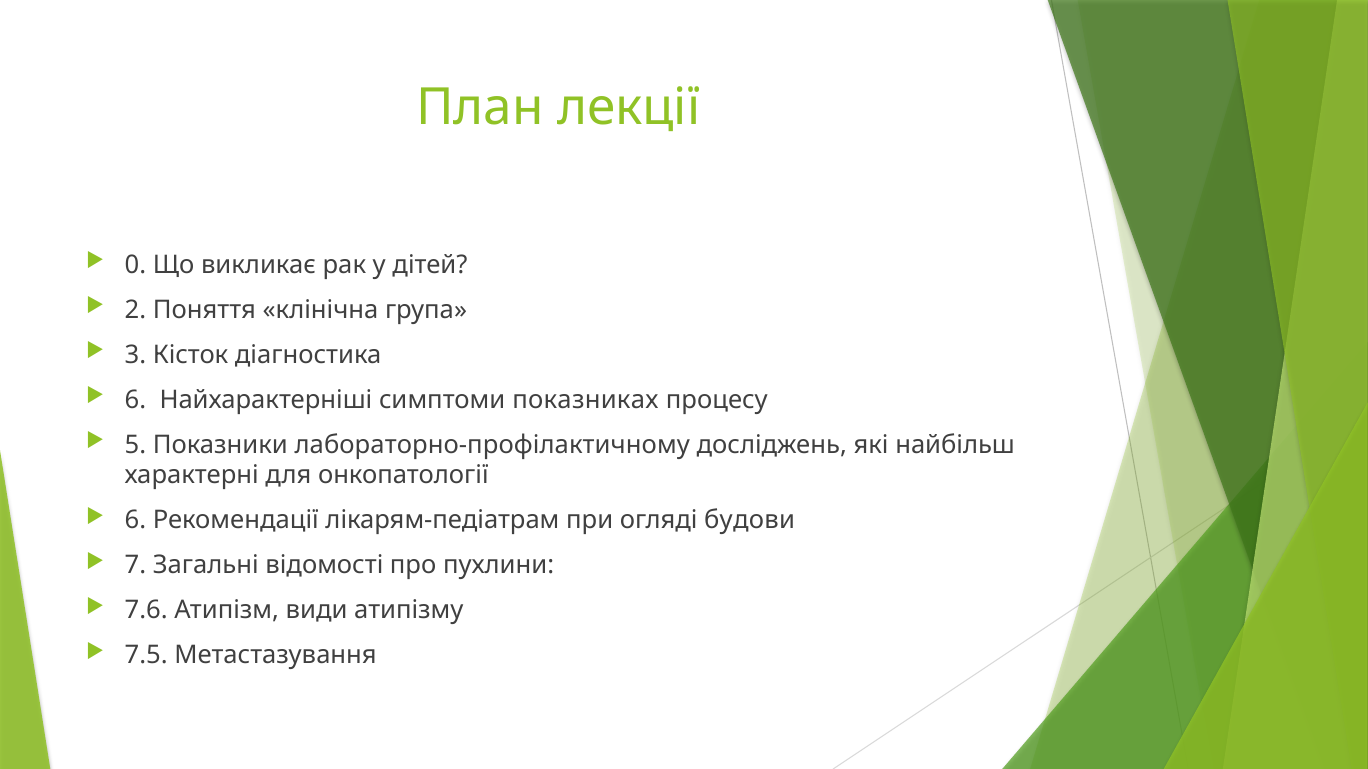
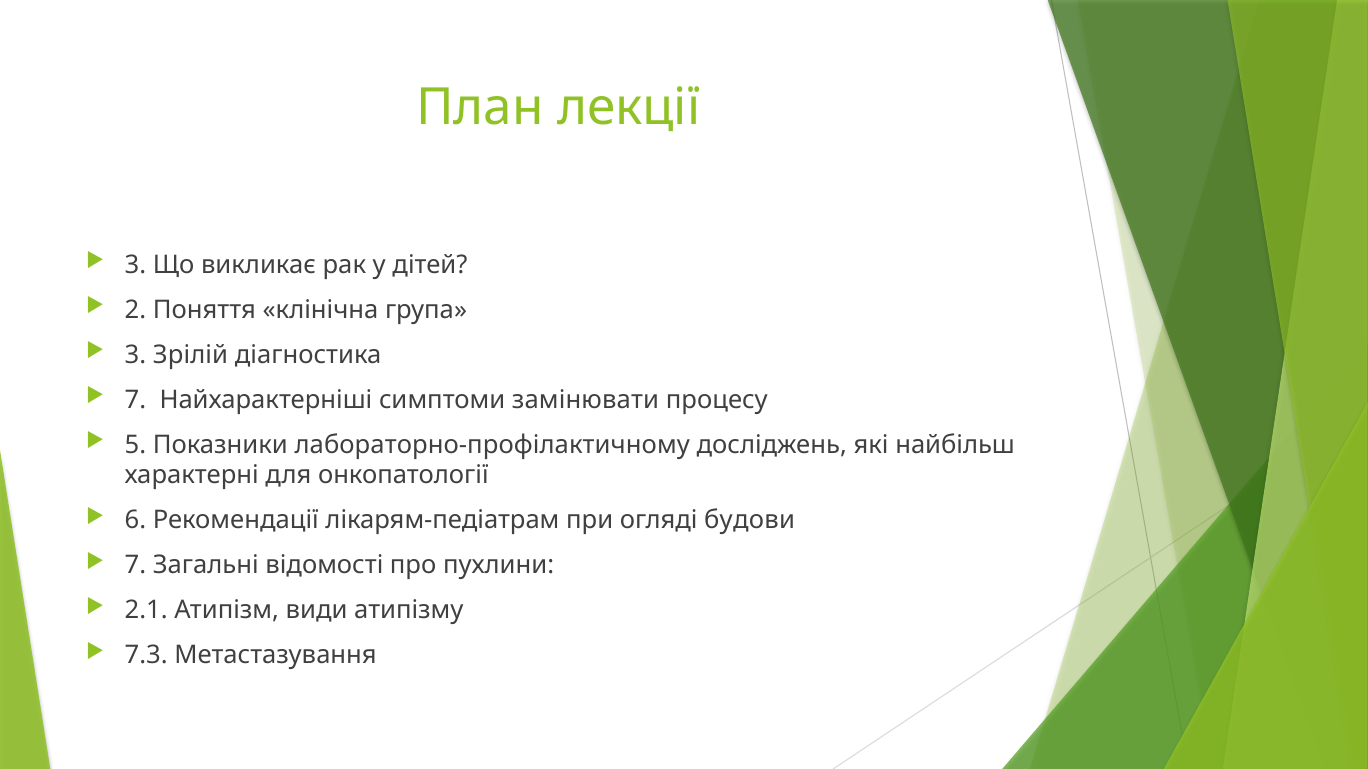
0: 0 -> 3 (135, 265)
Кісток: Кісток -> Зрілій (191, 355)
6: 6 -> 7 (135, 400)
показниках: показниках -> замінювати (585, 400)
7.6: 7.6 -> 2.1 (146, 611)
7.5: 7.5 -> 7.3 (146, 656)
